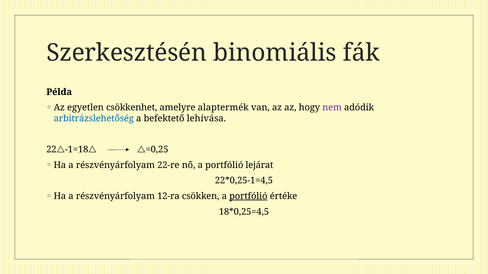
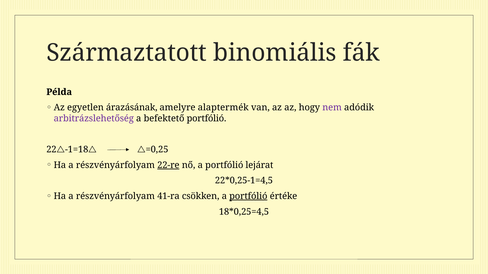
Szerkesztésén: Szerkesztésén -> Származtatott (127, 53)
csökkenhet: csökkenhet -> árazásának (132, 108)
arbitrázslehetőség colour: blue -> purple (94, 119)
befektető lehívása: lehívása -> portfólió (206, 119)
22-re underline: none -> present (168, 165)
12-ra: 12-ra -> 41-ra (168, 196)
